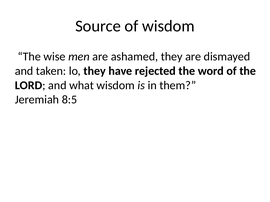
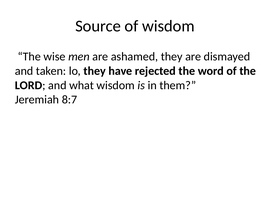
8:5: 8:5 -> 8:7 (70, 100)
